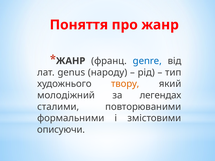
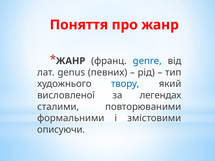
народу: народу -> певних (108, 72)
твору colour: orange -> blue (125, 84)
молодіжний: молодіжний -> висловленої (66, 95)
